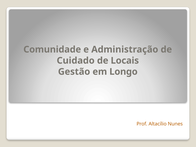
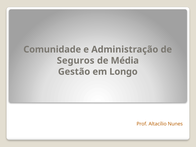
Cuidado: Cuidado -> Seguros (76, 61)
Locais: Locais -> Média (125, 61)
